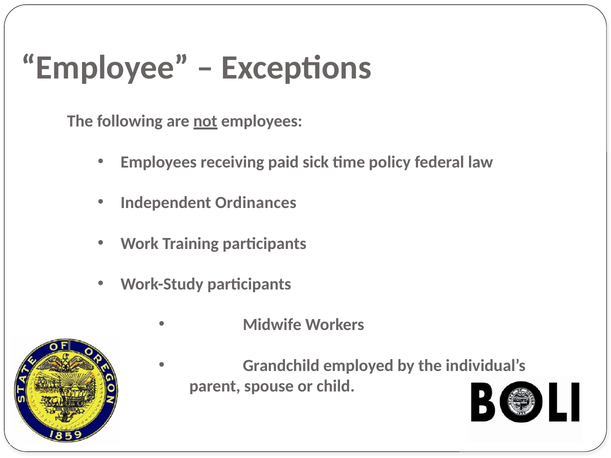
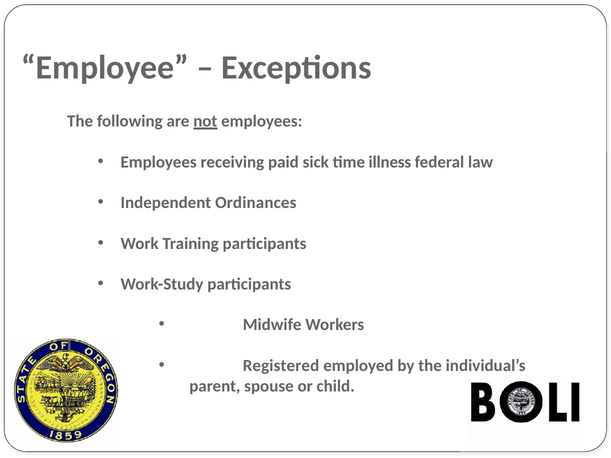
policy: policy -> illness (390, 162)
Grandchild: Grandchild -> Registered (281, 366)
